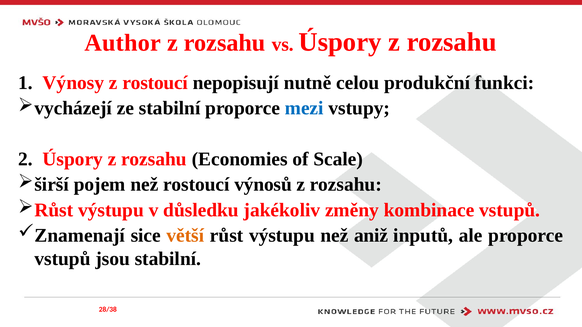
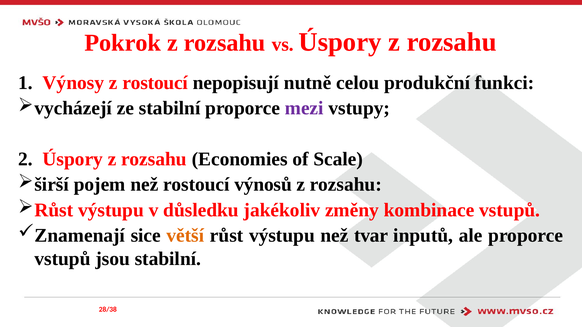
Author: Author -> Pokrok (123, 43)
mezi colour: blue -> purple (304, 108)
aniž: aniž -> tvar (371, 236)
